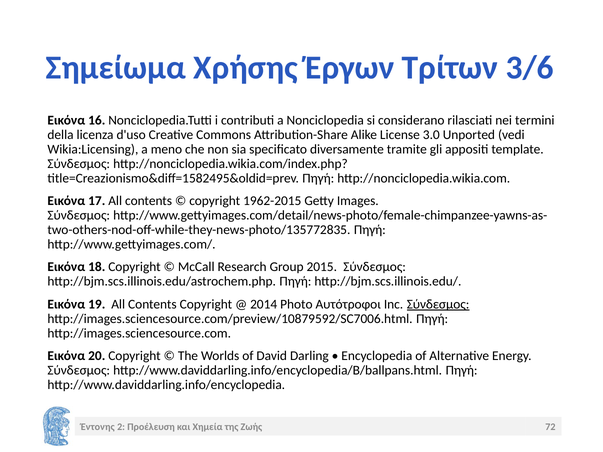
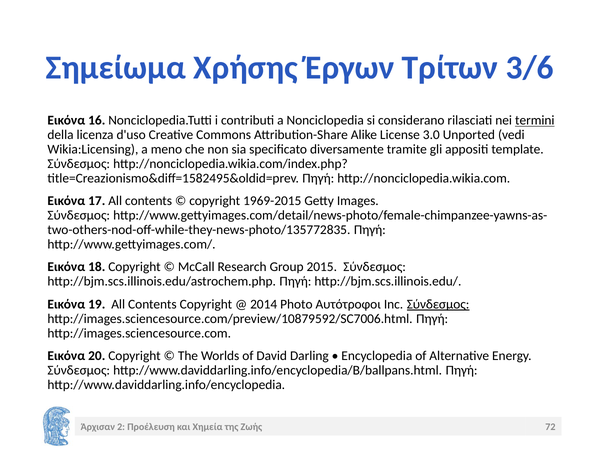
termini underline: none -> present (535, 121)
1962-2015: 1962-2015 -> 1969-2015 (272, 201)
Έντονης: Έντονης -> Άρχισαν (98, 427)
